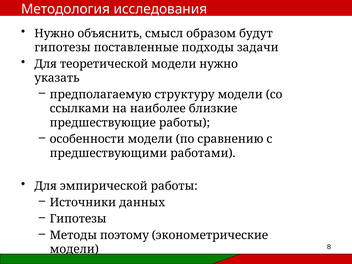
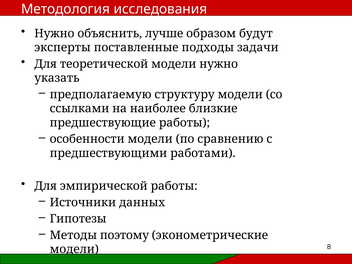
смысл: смысл -> лучше (164, 34)
гипотезы: гипотезы -> эксперты (63, 48)
